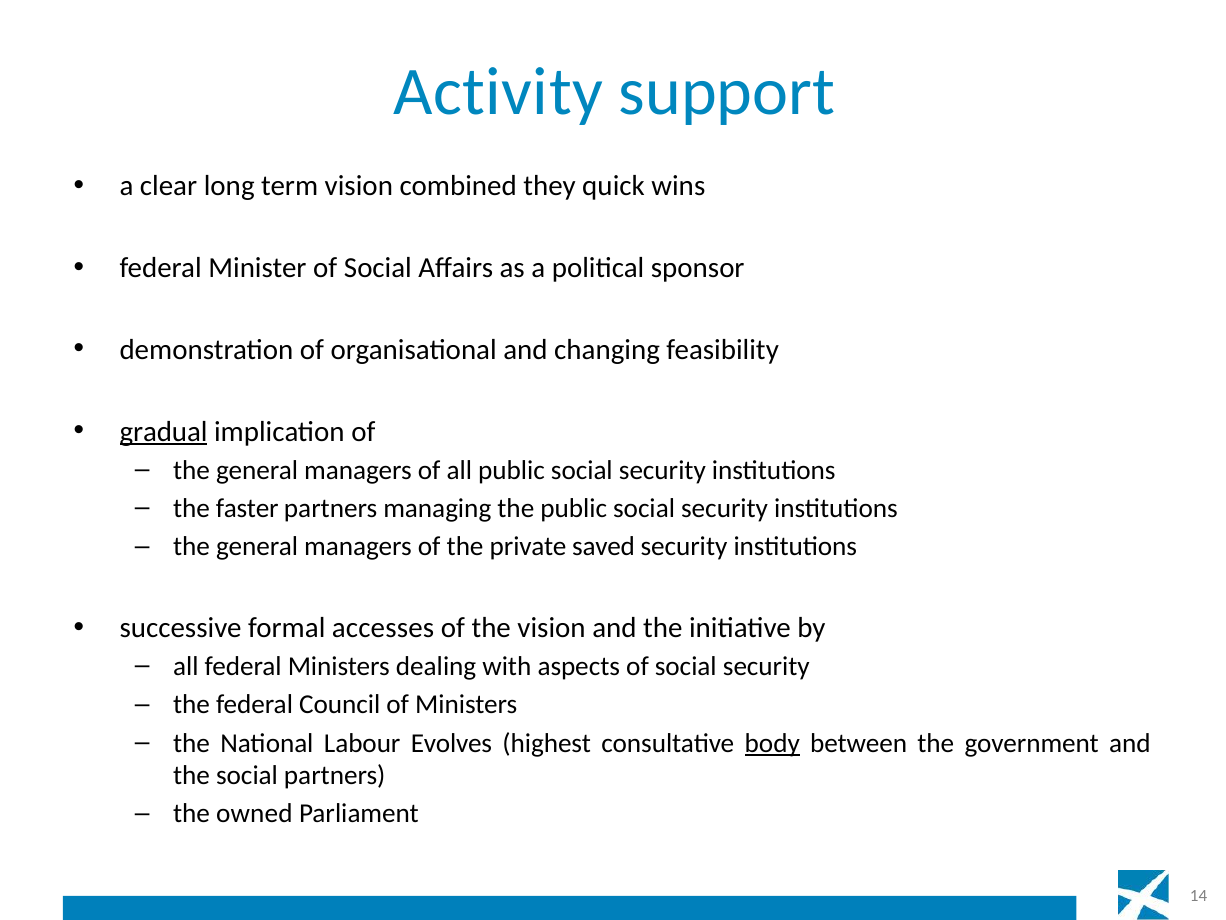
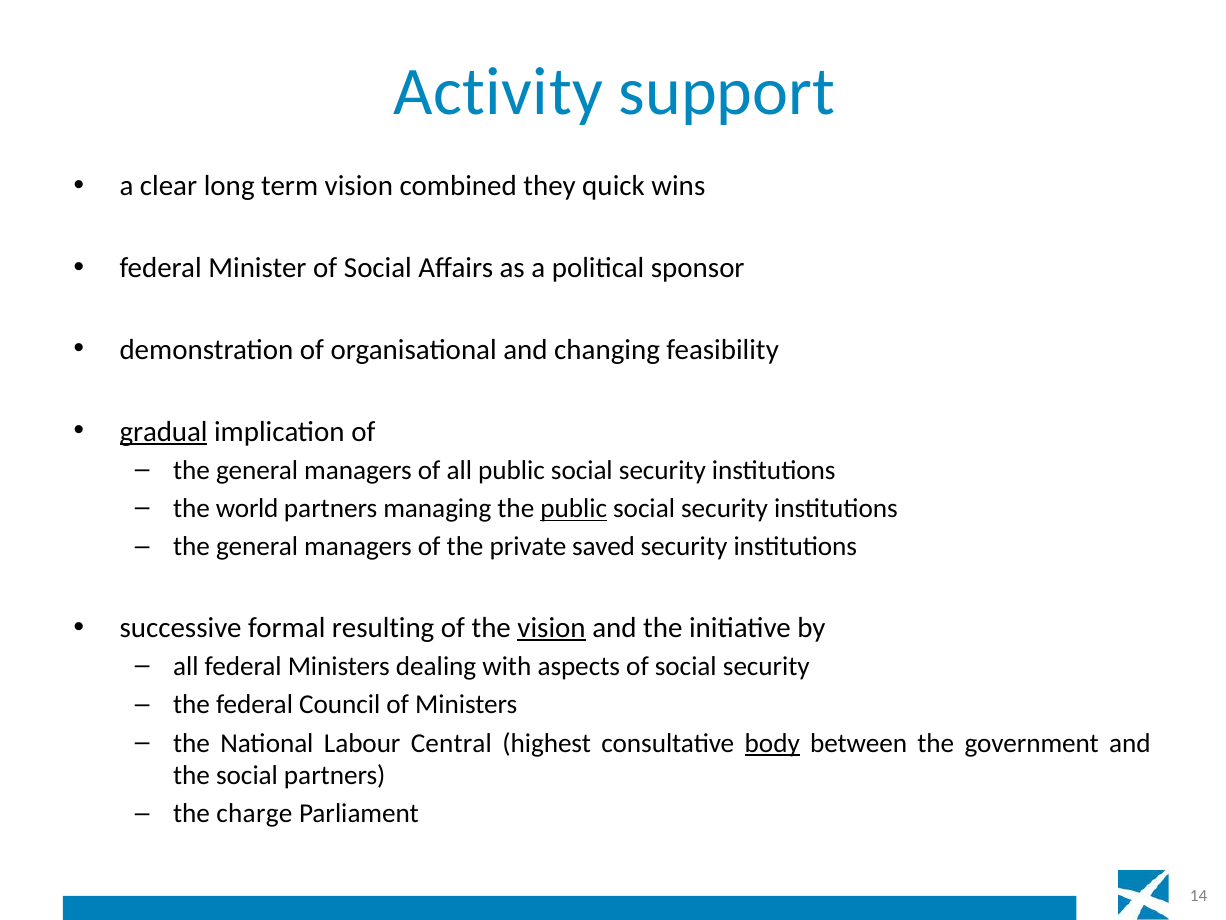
faster: faster -> world (247, 508)
public underline: none -> present (574, 508)
accesses: accesses -> resulting (383, 627)
vision underline: none -> present (552, 627)
Evolves: Evolves -> Central (451, 743)
owned: owned -> charge (254, 814)
